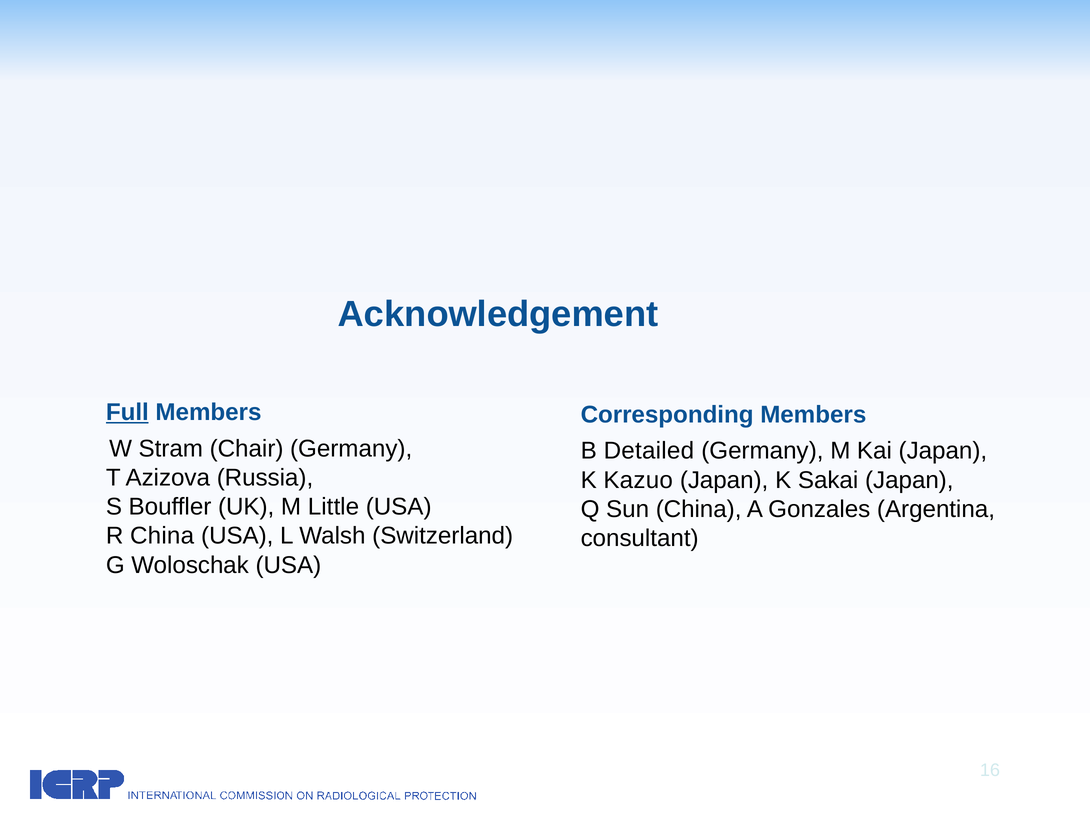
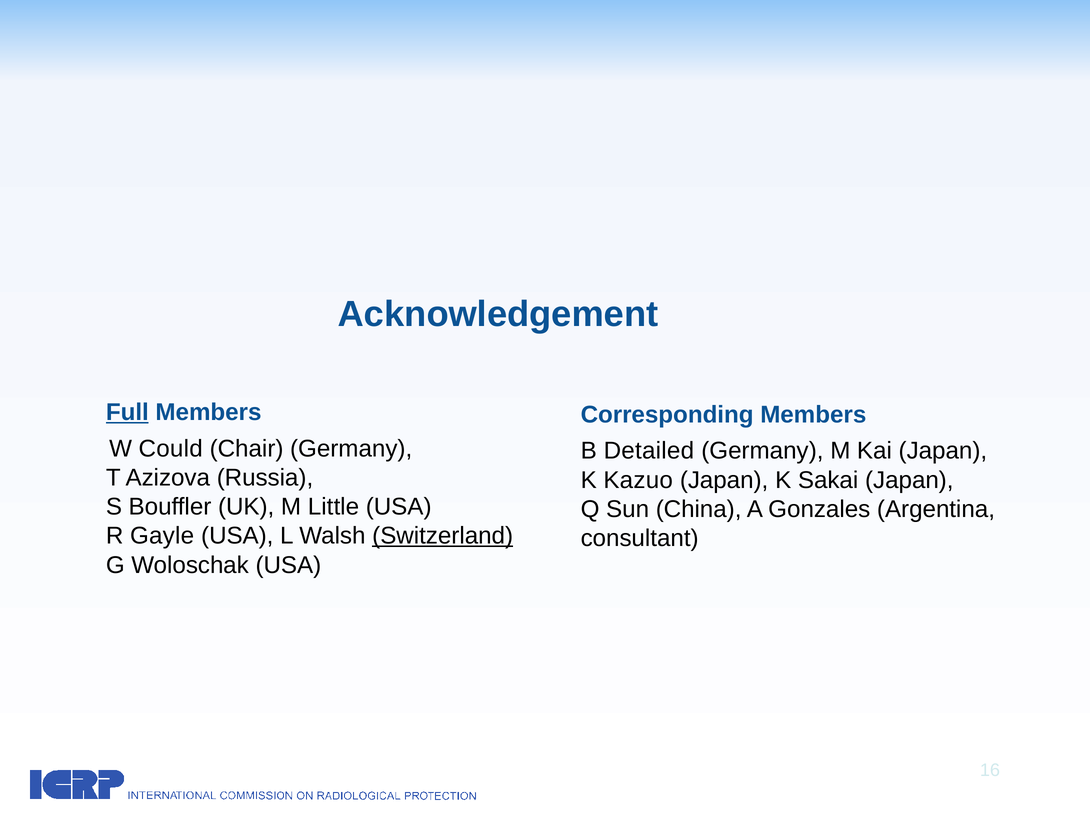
Stram: Stram -> Could (171, 448)
R China: China -> Gayle (162, 536)
Switzerland underline: none -> present (443, 536)
